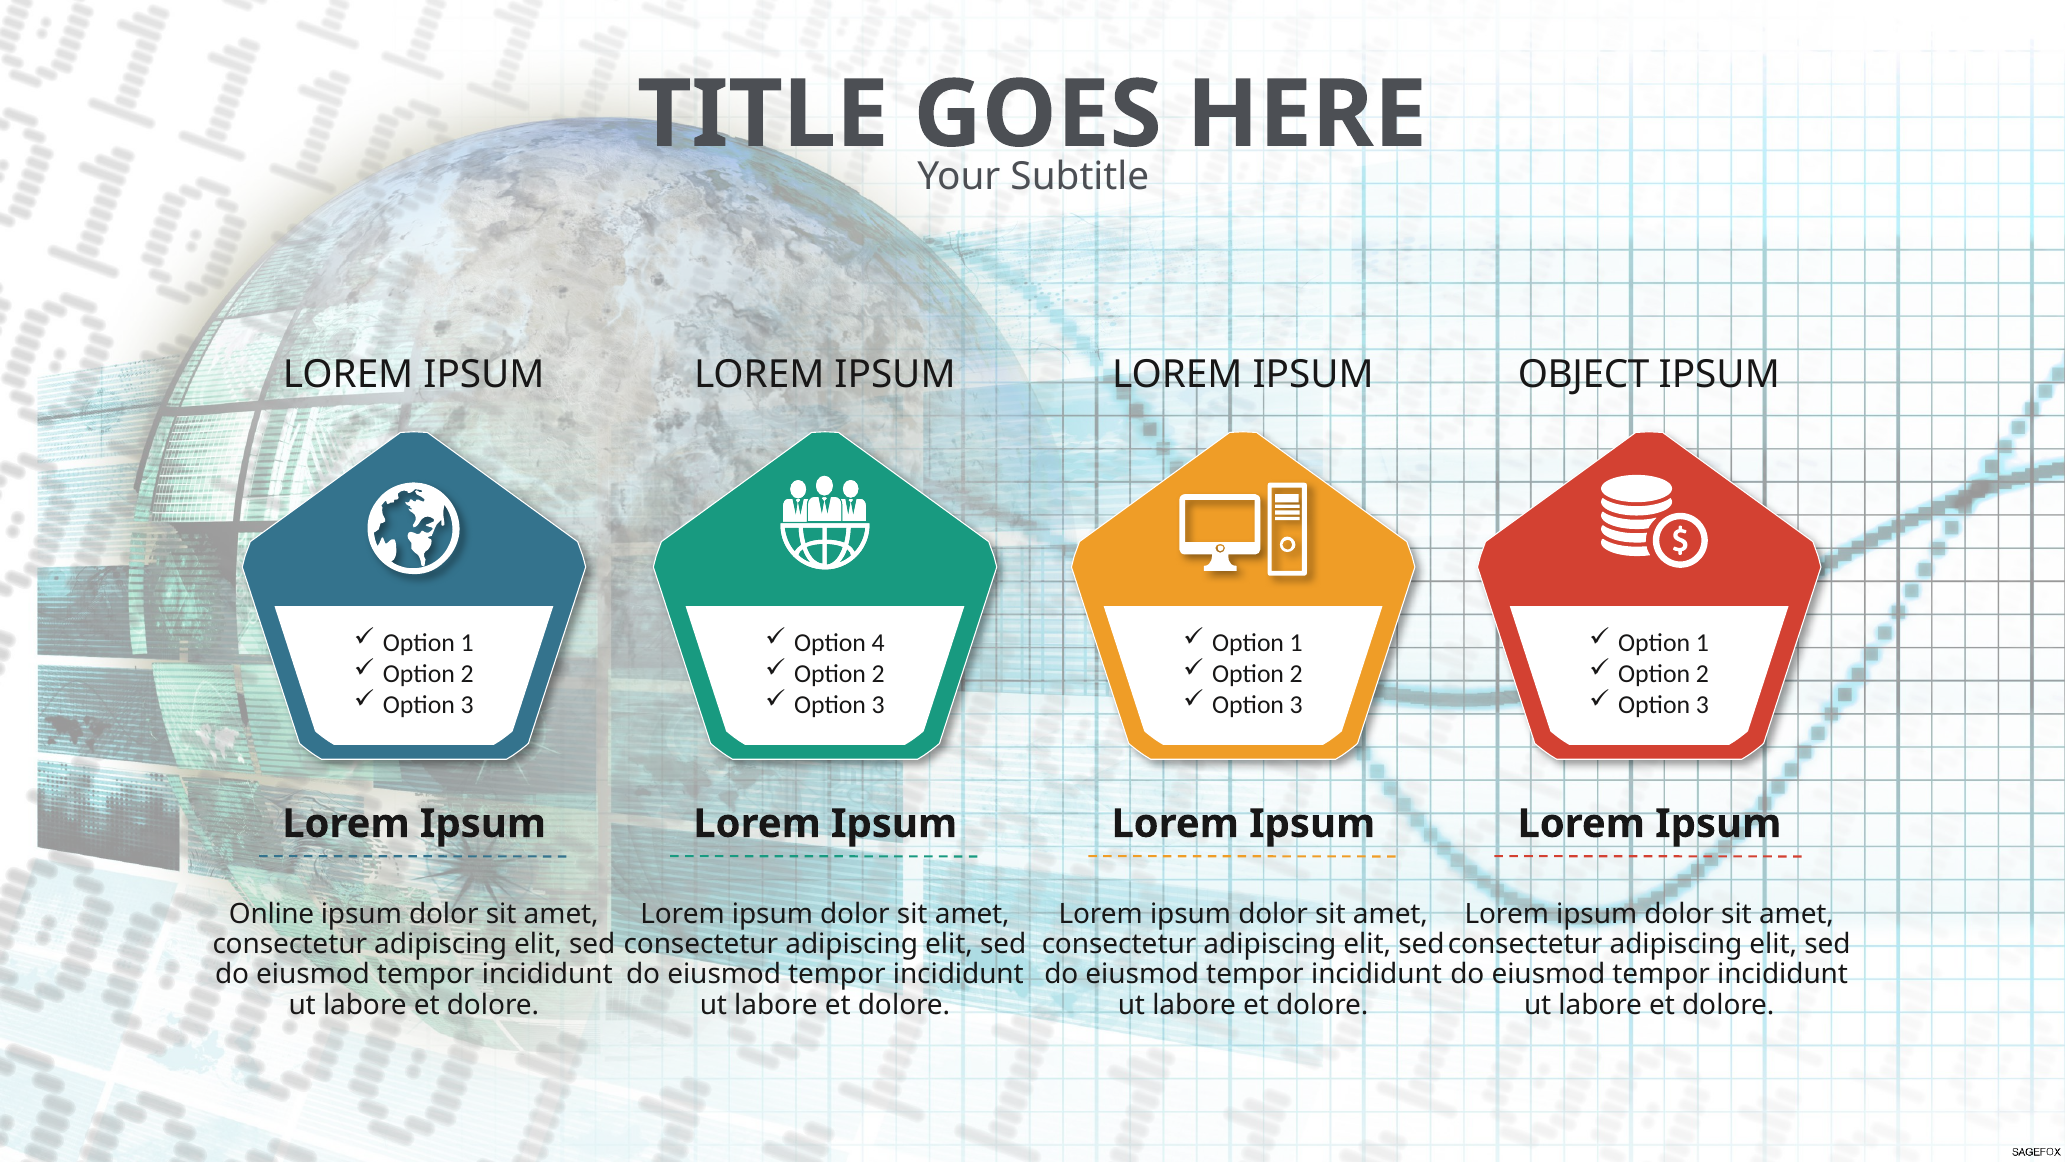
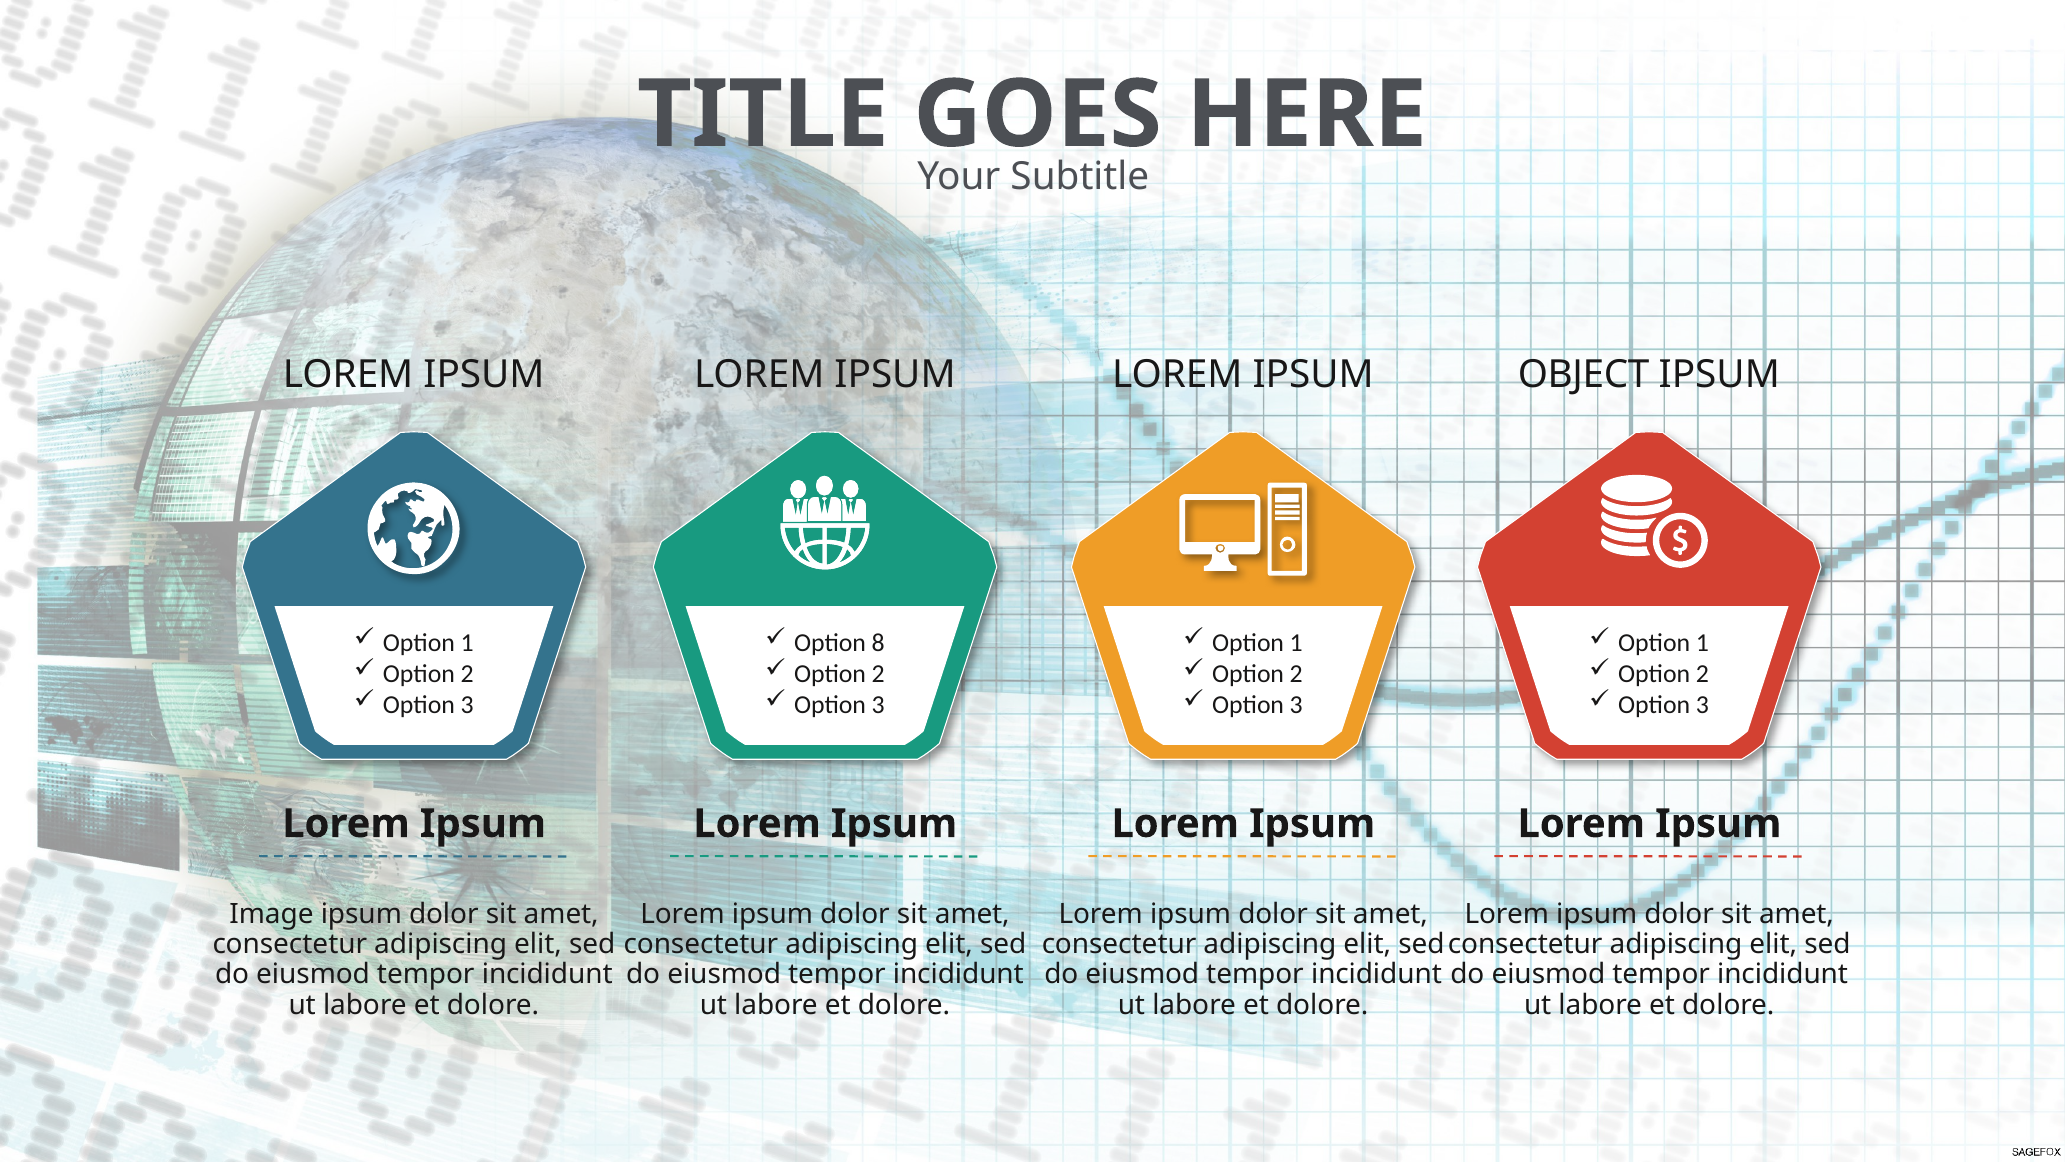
4: 4 -> 8 (878, 643)
Online: Online -> Image (271, 914)
